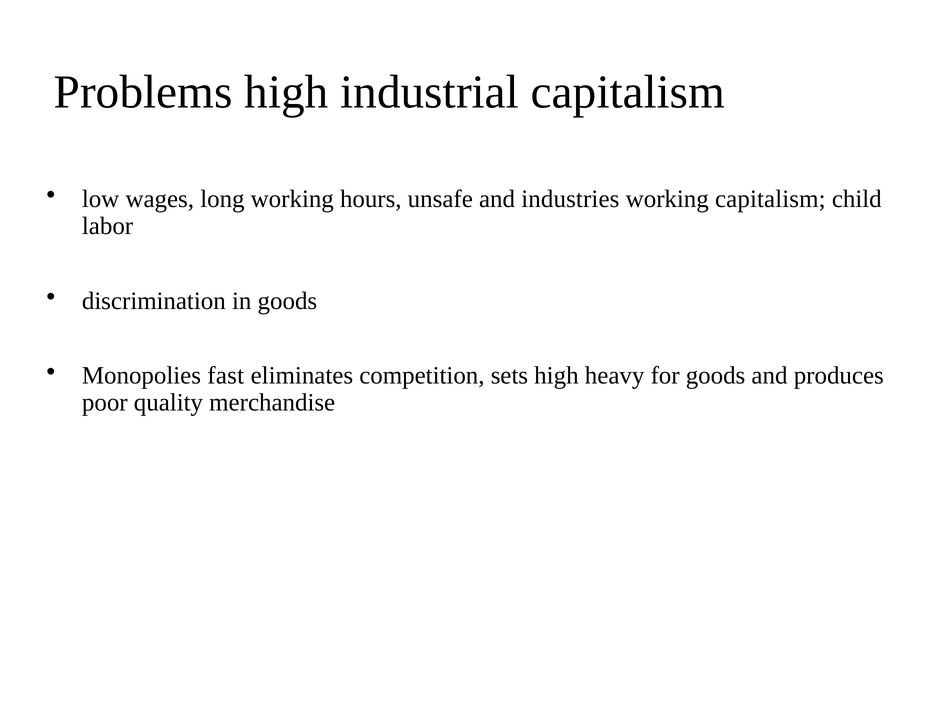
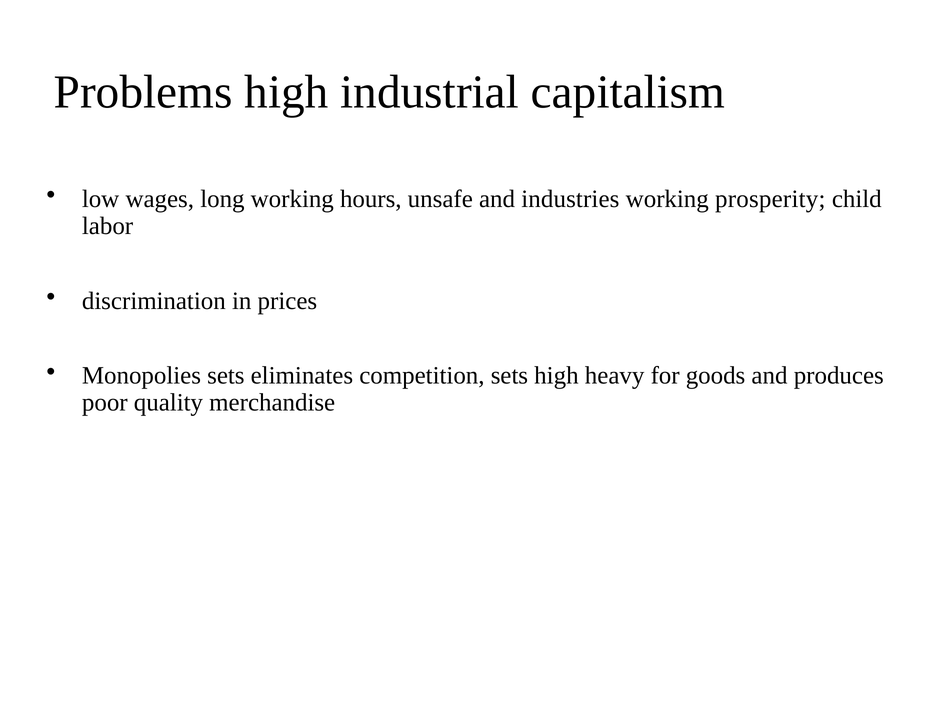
working capitalism: capitalism -> prosperity (770, 199)
in goods: goods -> prices (287, 301)
Monopolies fast: fast -> sets (226, 376)
